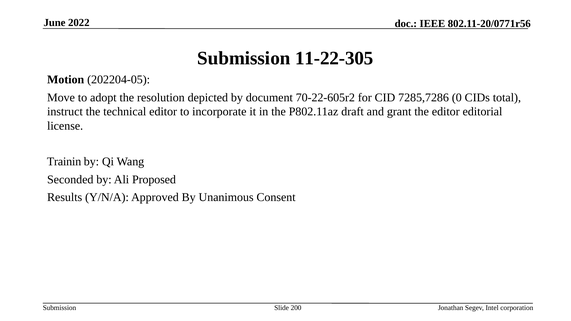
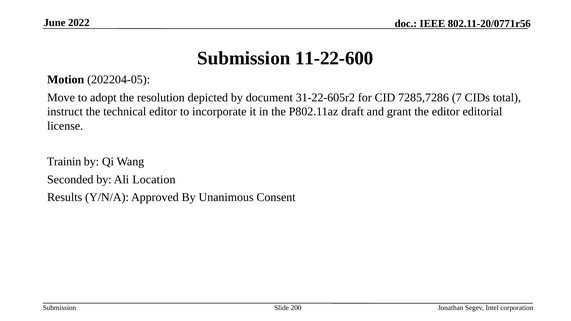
11-22-305: 11-22-305 -> 11-22-600 (334, 58)
70-22-605r2: 70-22-605r2 -> 31-22-605r2 (325, 98)
0: 0 -> 7 (457, 98)
Proposed: Proposed -> Location (154, 180)
